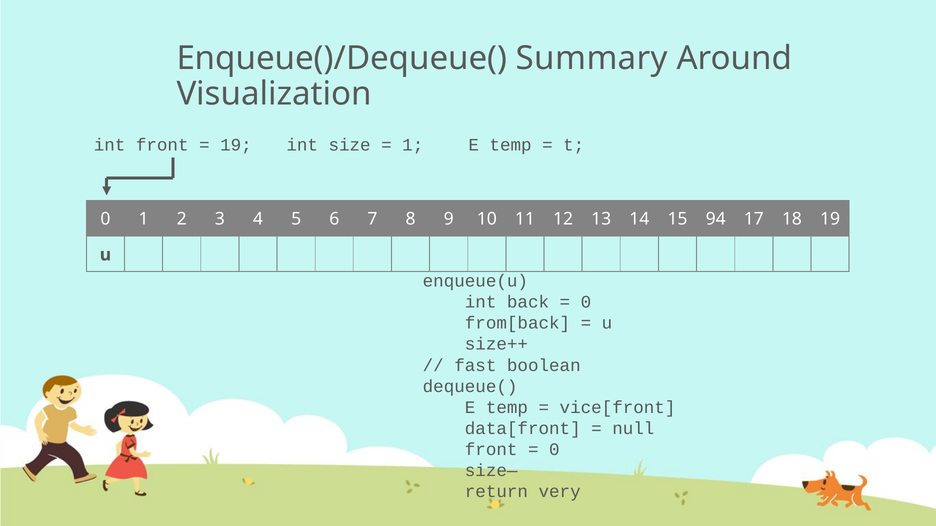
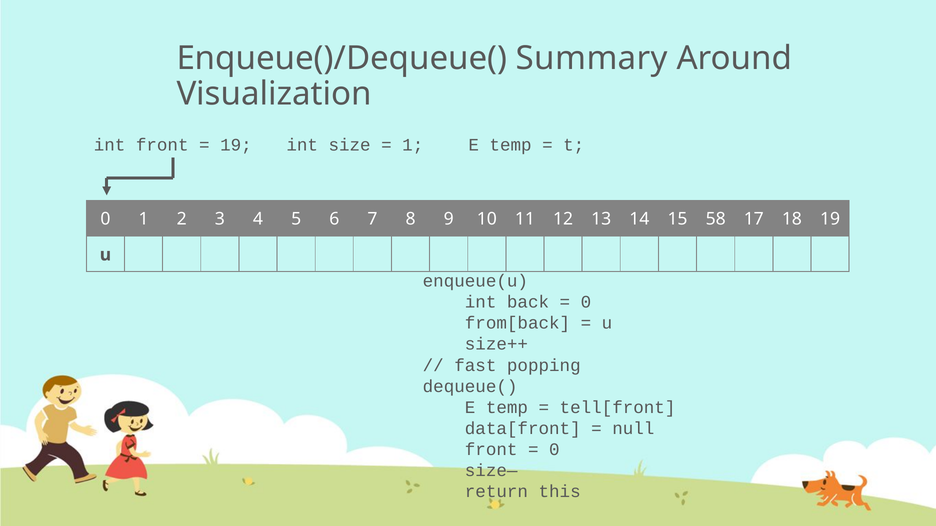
94: 94 -> 58 (716, 219)
boolean: boolean -> popping (544, 366)
vice[front: vice[front -> tell[front (618, 408)
very: very -> this (560, 492)
